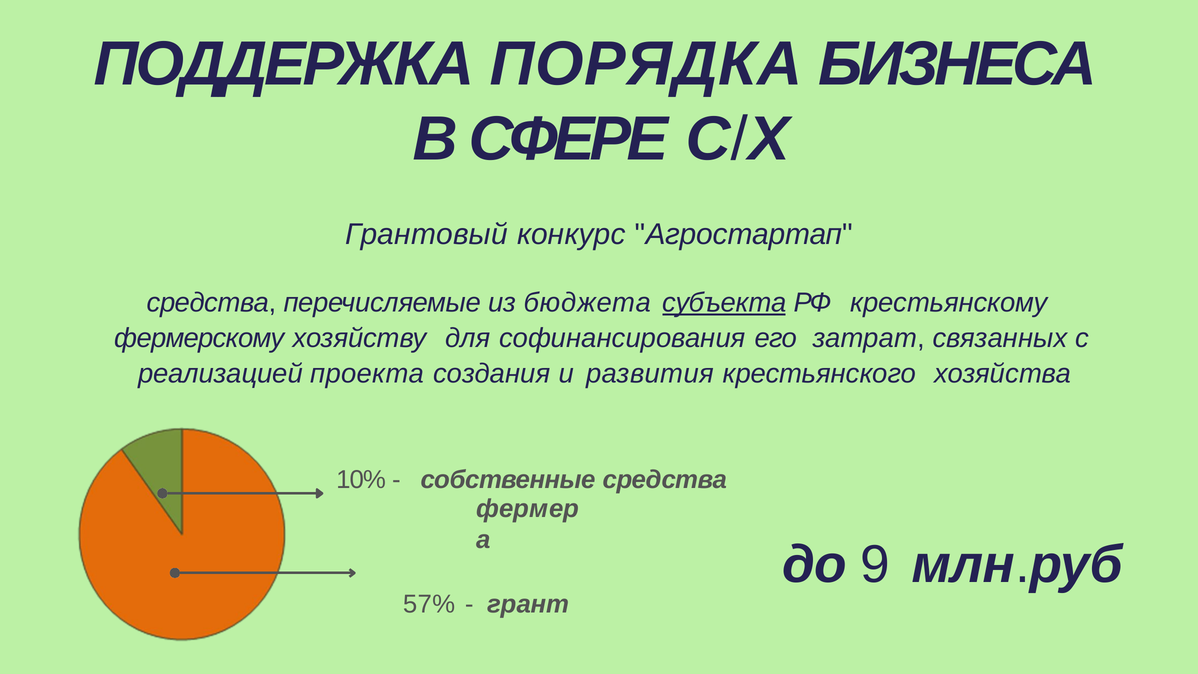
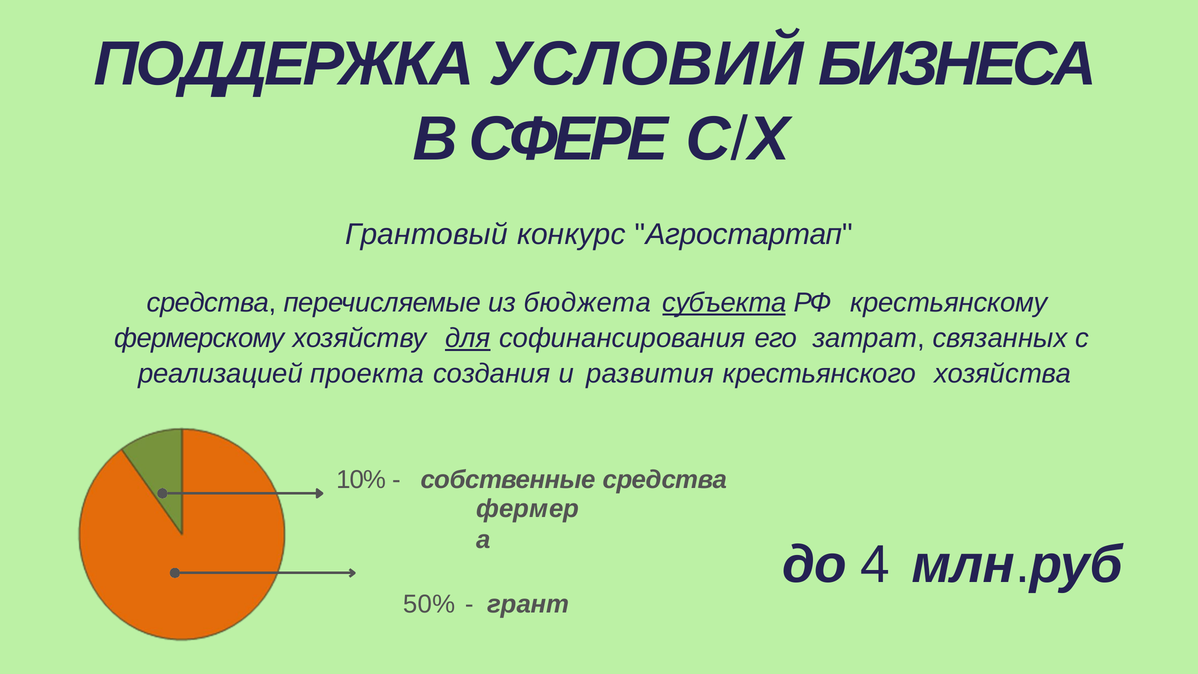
ПОРЯДКА: ПОРЯДКА -> УСЛОВИЙ (646, 64)
для underline: none -> present (468, 338)
9: 9 -> 4 (875, 564)
57%: 57% -> 50% (429, 604)
